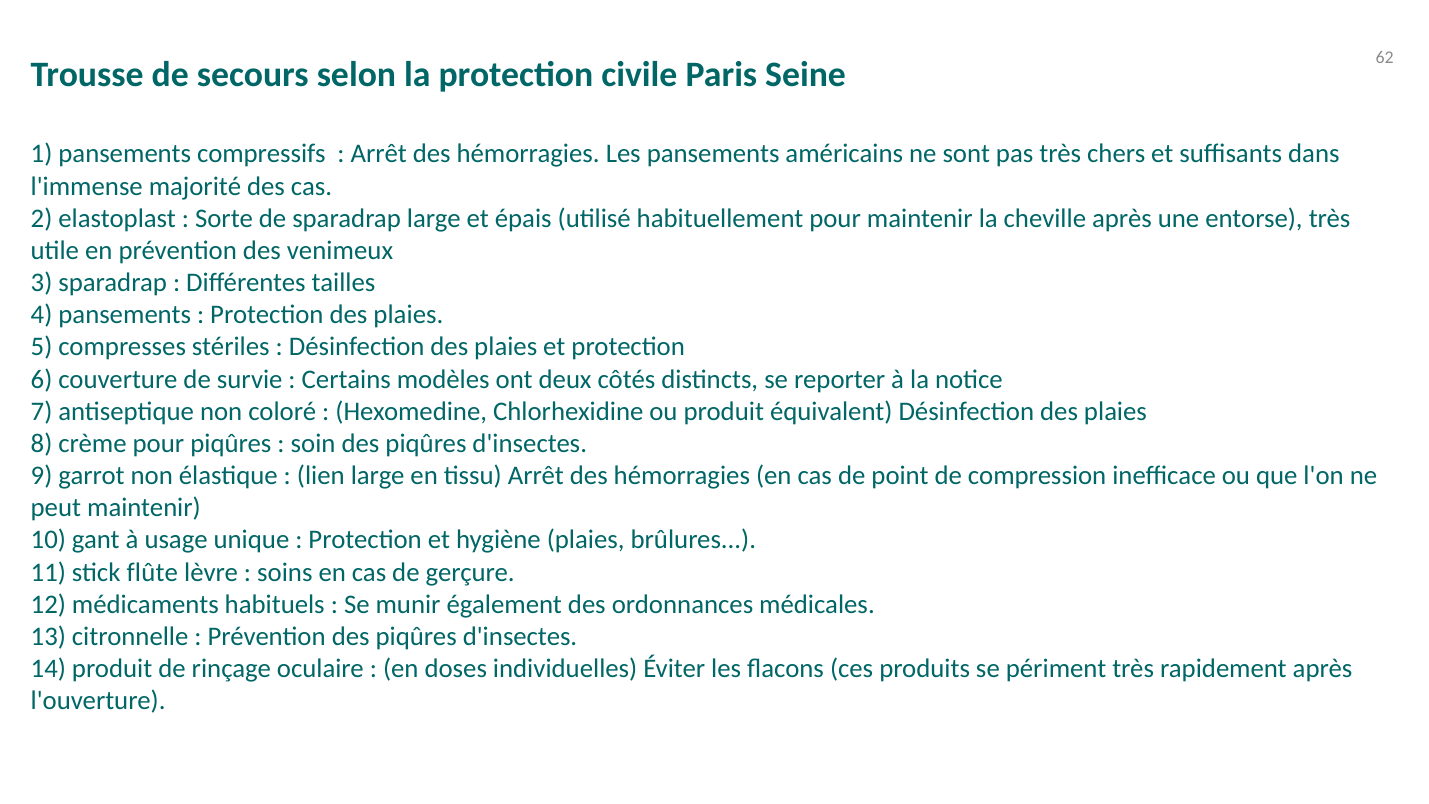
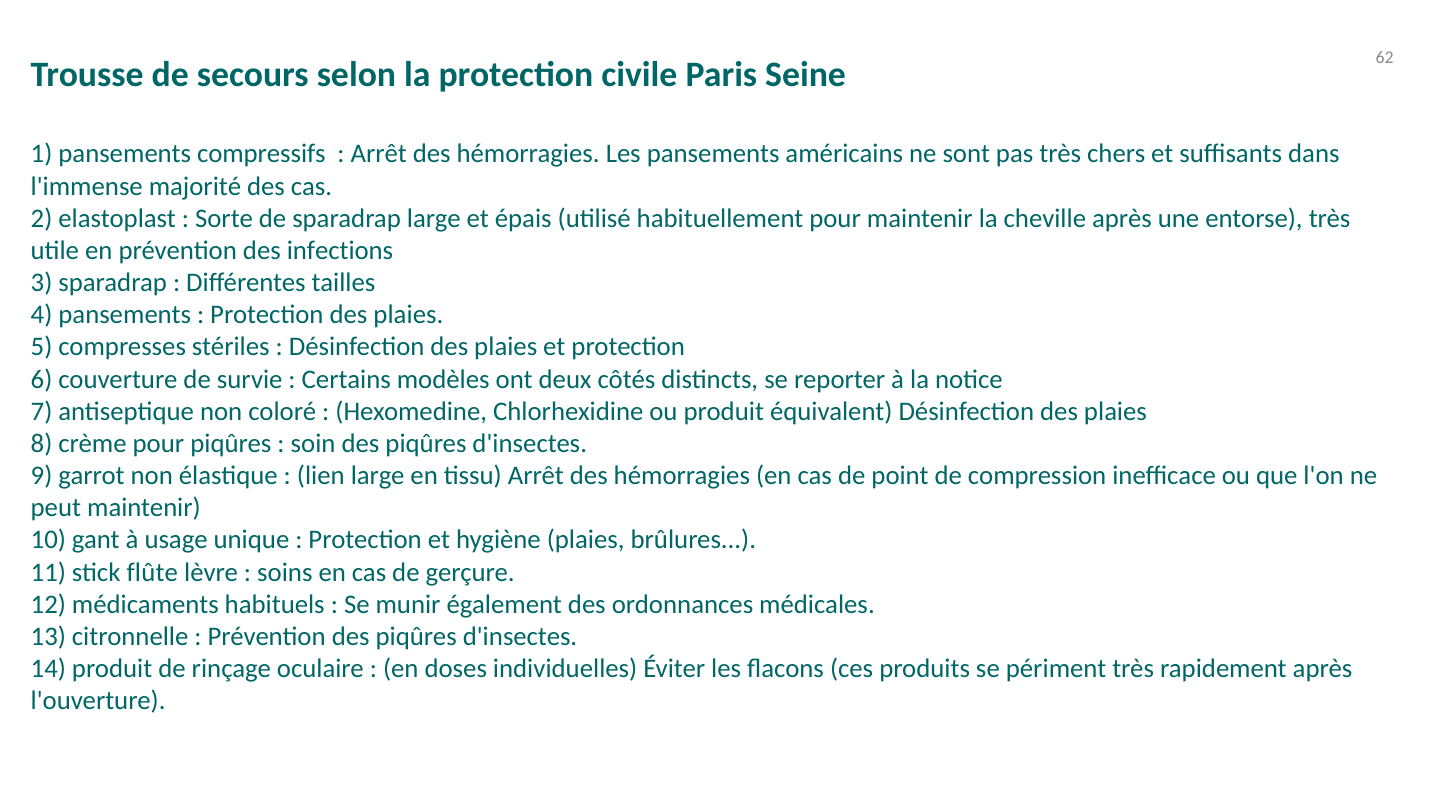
venimeux: venimeux -> infections (340, 251)
